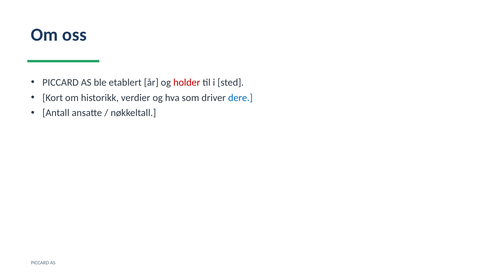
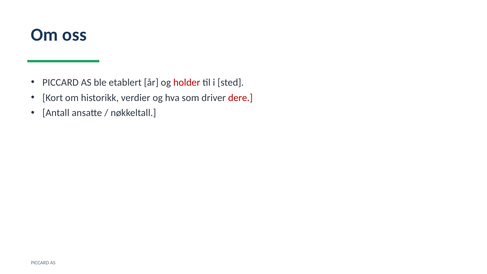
dere colour: blue -> red (240, 98)
